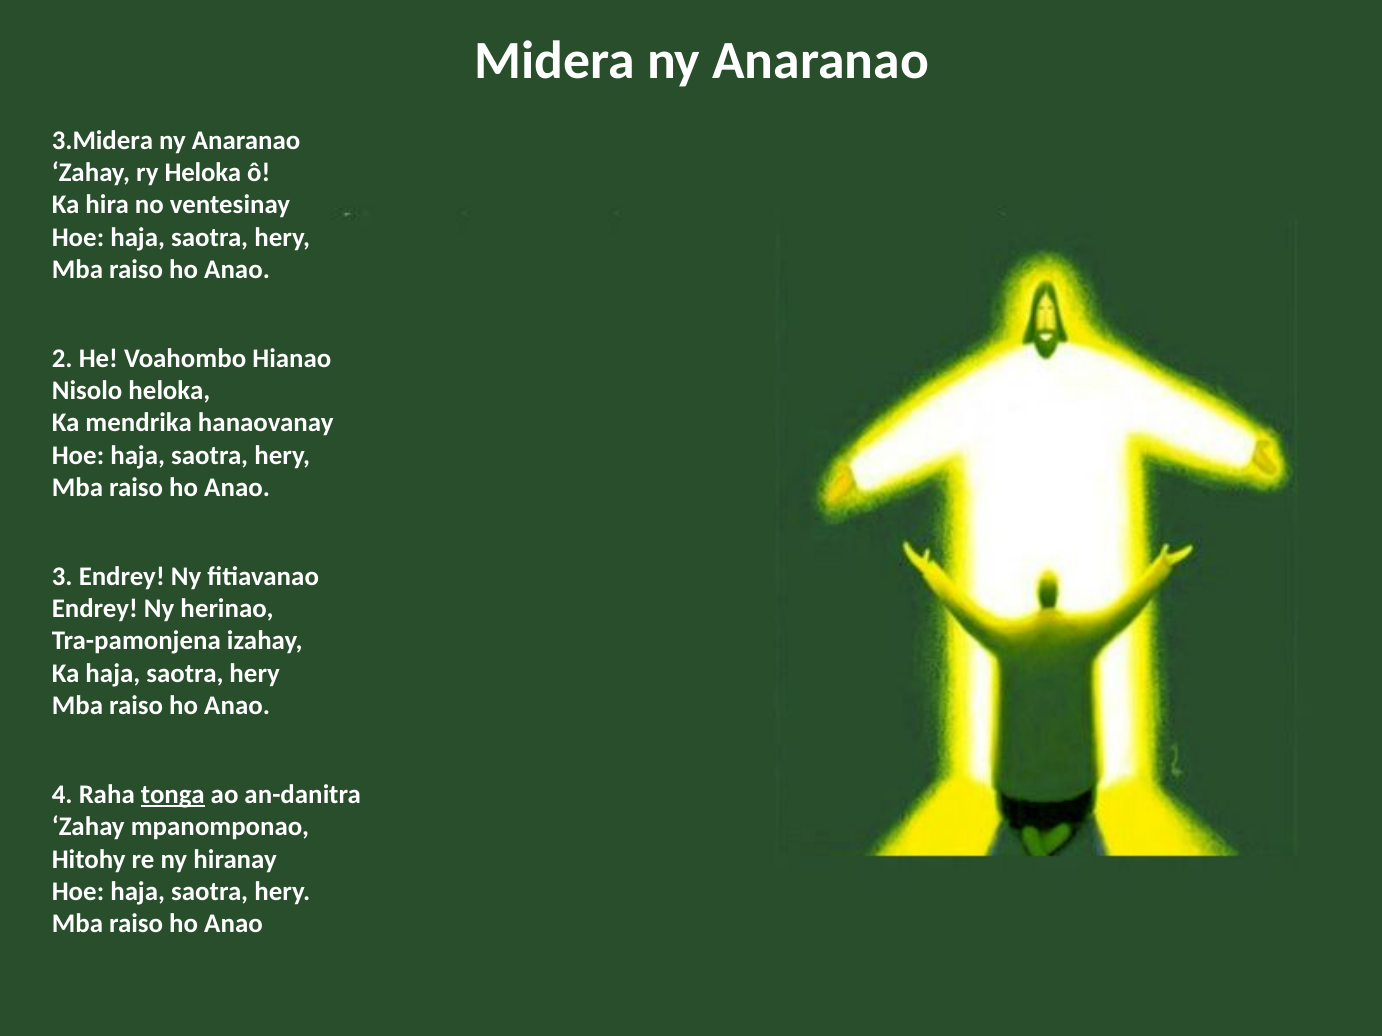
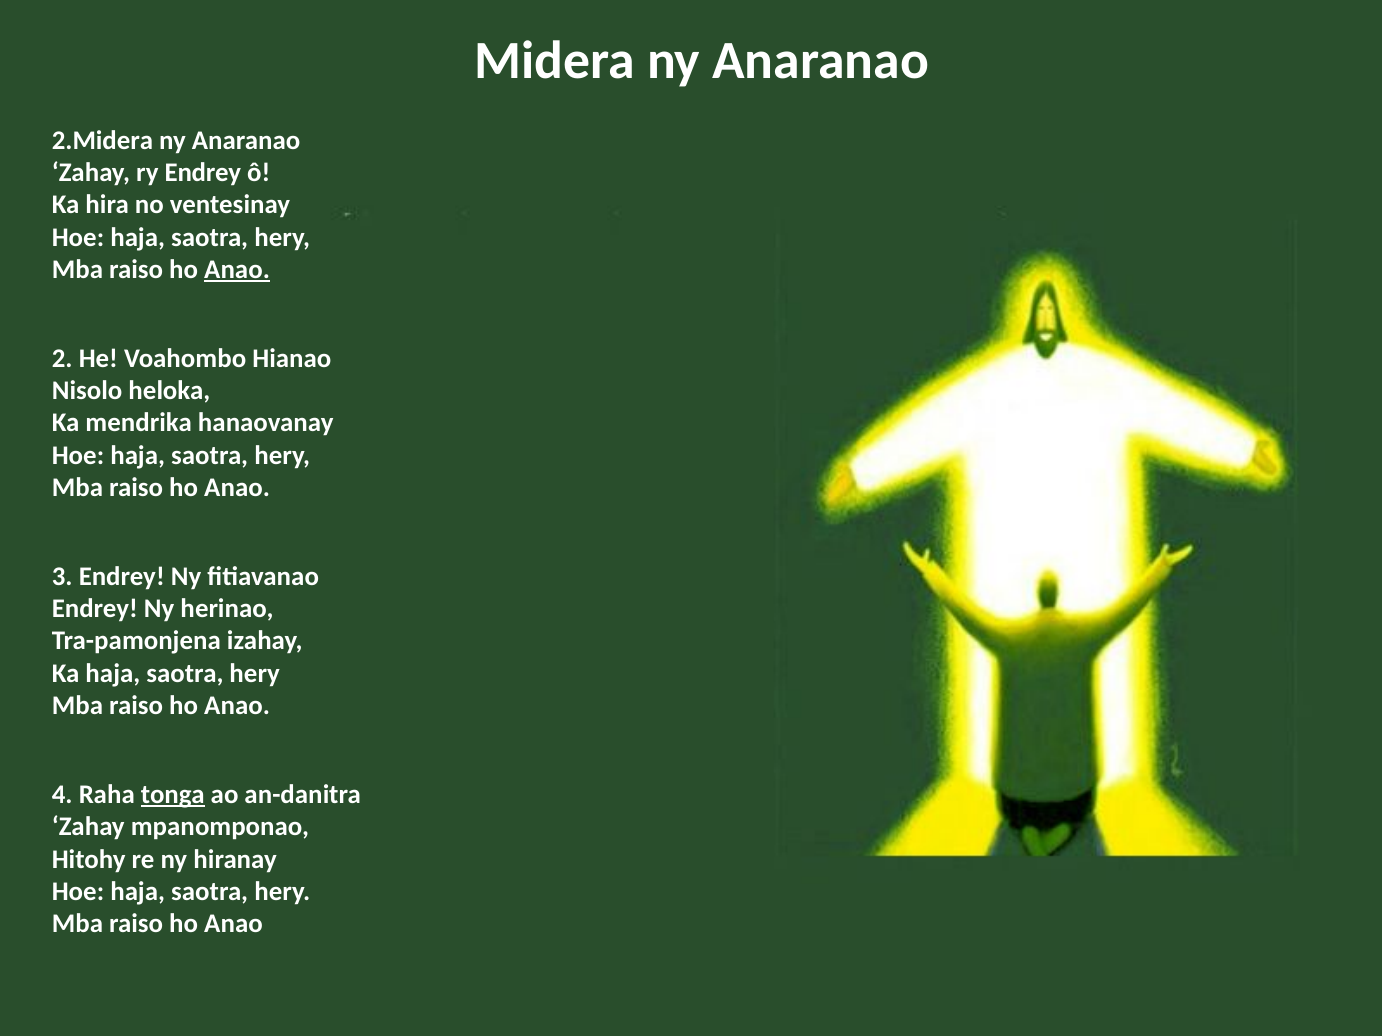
3.Midera: 3.Midera -> 2.Midera (102, 140)
ry Heloka: Heloka -> Endrey (203, 173)
Anao underline: none -> present (237, 270)
